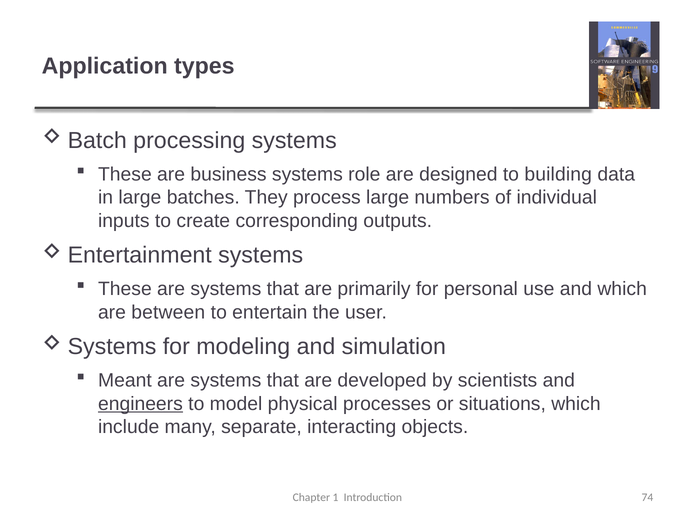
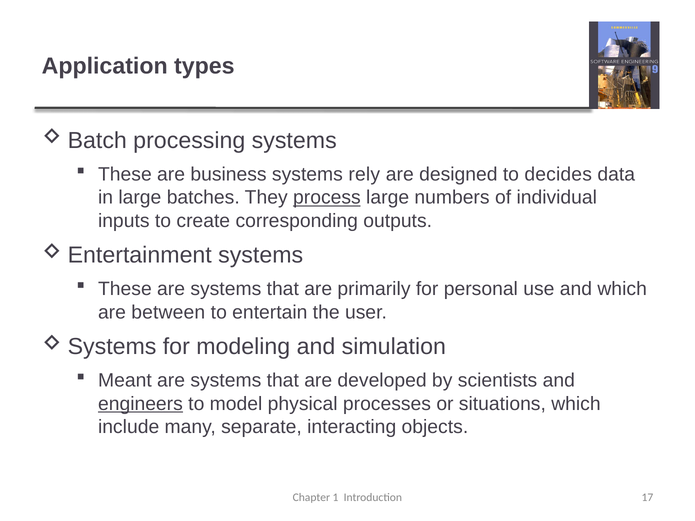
role: role -> rely (364, 174)
building: building -> decides (558, 174)
process underline: none -> present (327, 198)
74: 74 -> 17 (647, 498)
